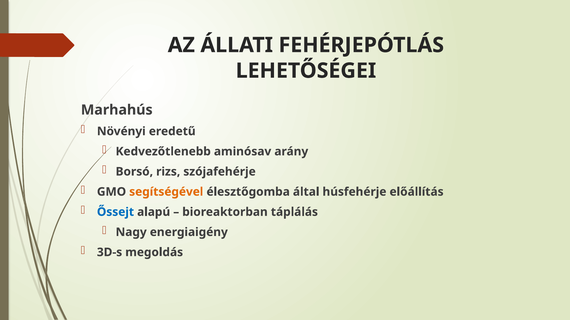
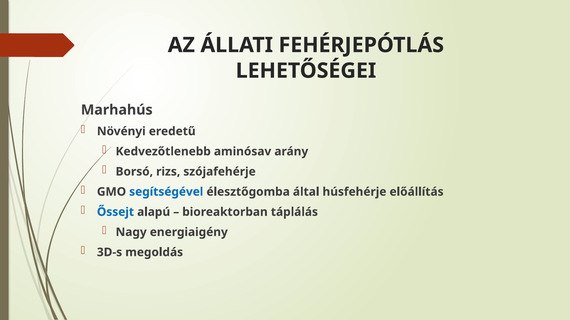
segítségével colour: orange -> blue (166, 192)
